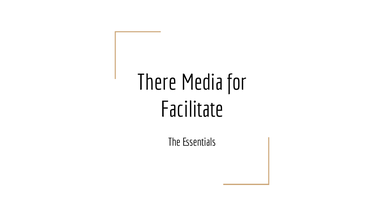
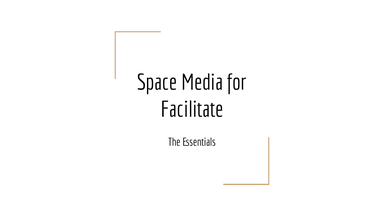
There: There -> Space (157, 83)
